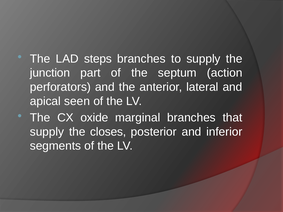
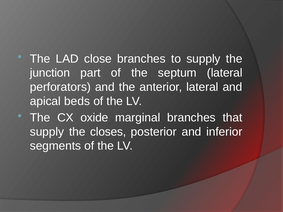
steps: steps -> close (98, 59)
septum action: action -> lateral (225, 73)
seen: seen -> beds (77, 101)
